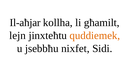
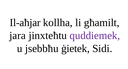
lejn: lejn -> jara (18, 35)
quddiemek colour: orange -> purple (95, 35)
nixfet: nixfet -> ġietek (75, 48)
